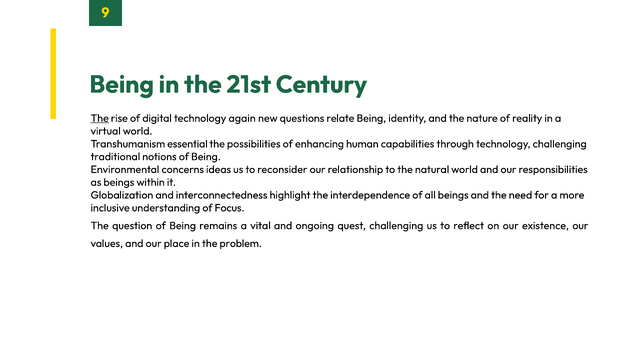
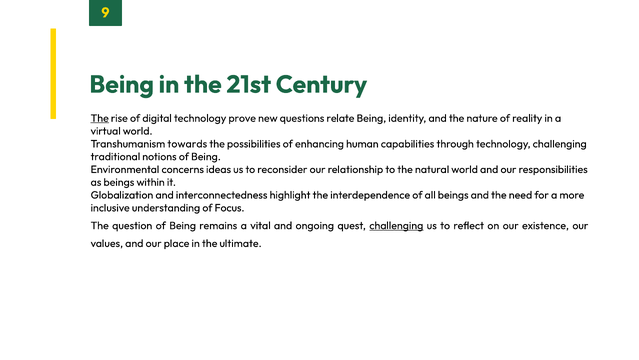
again: again -> prove (242, 118)
essential: essential -> towards (187, 144)
challenging underline: none -> present (396, 225)
problem: problem -> ultimate (241, 243)
